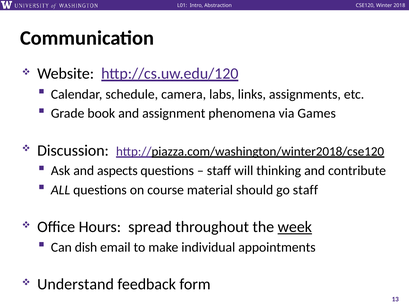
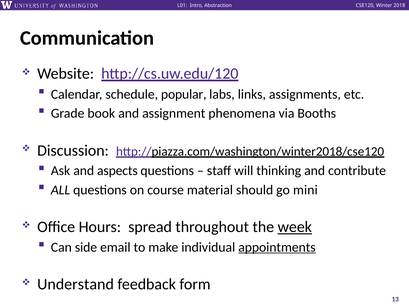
camera: camera -> popular (184, 94)
Games: Games -> Booths (317, 113)
go staff: staff -> mini (305, 190)
dish: dish -> side (86, 247)
appointments underline: none -> present (277, 247)
